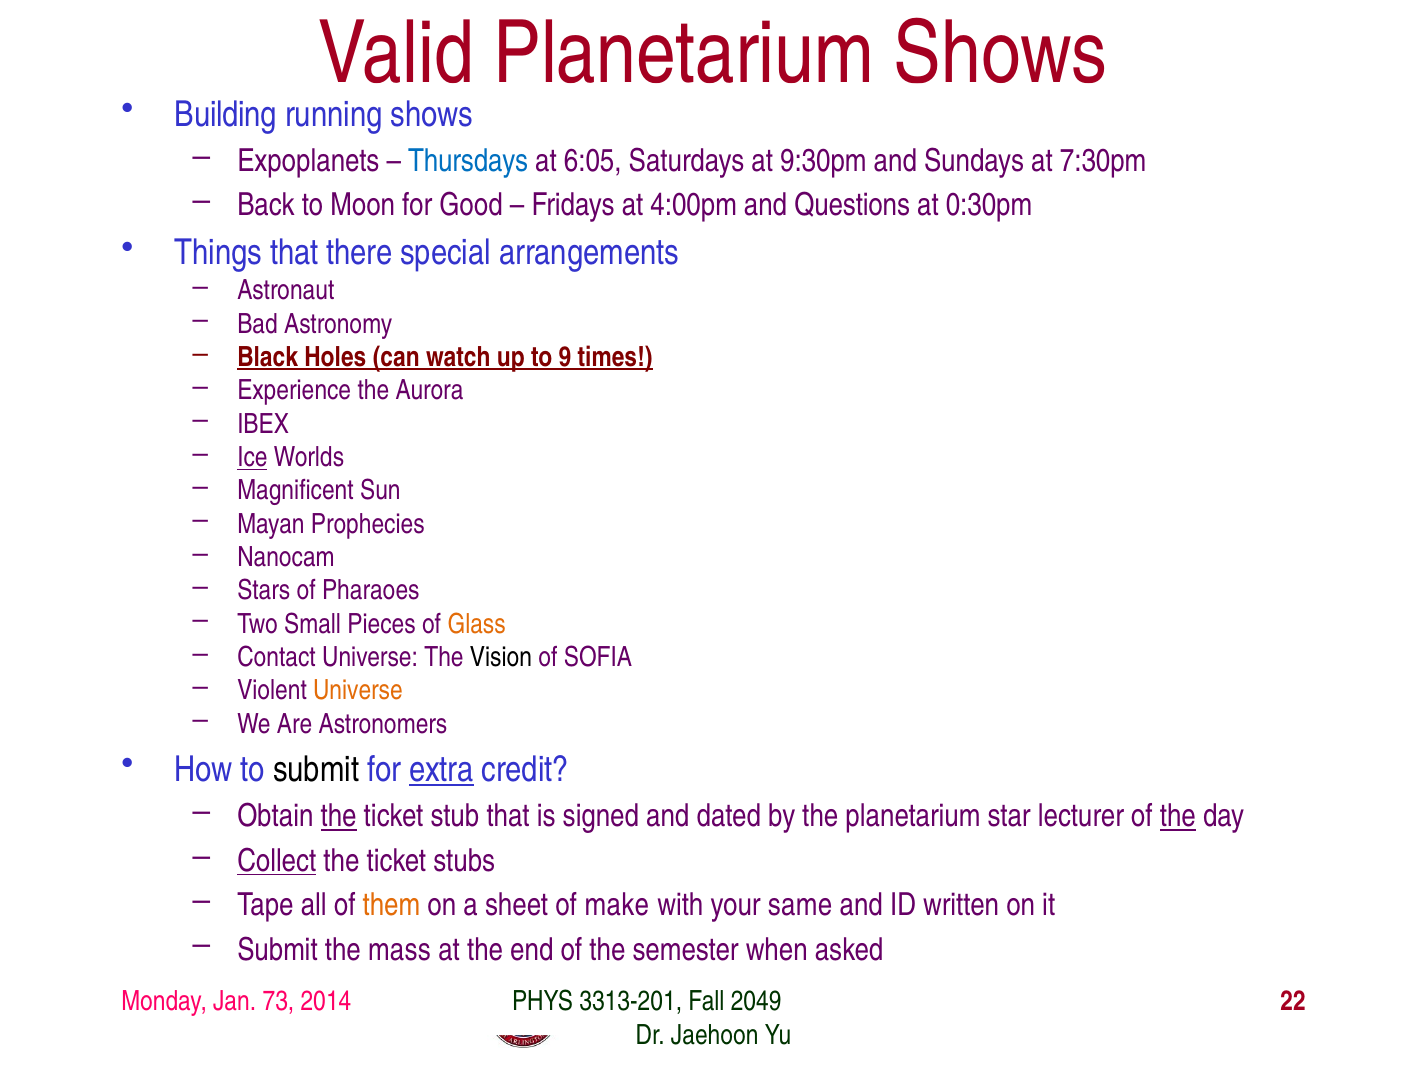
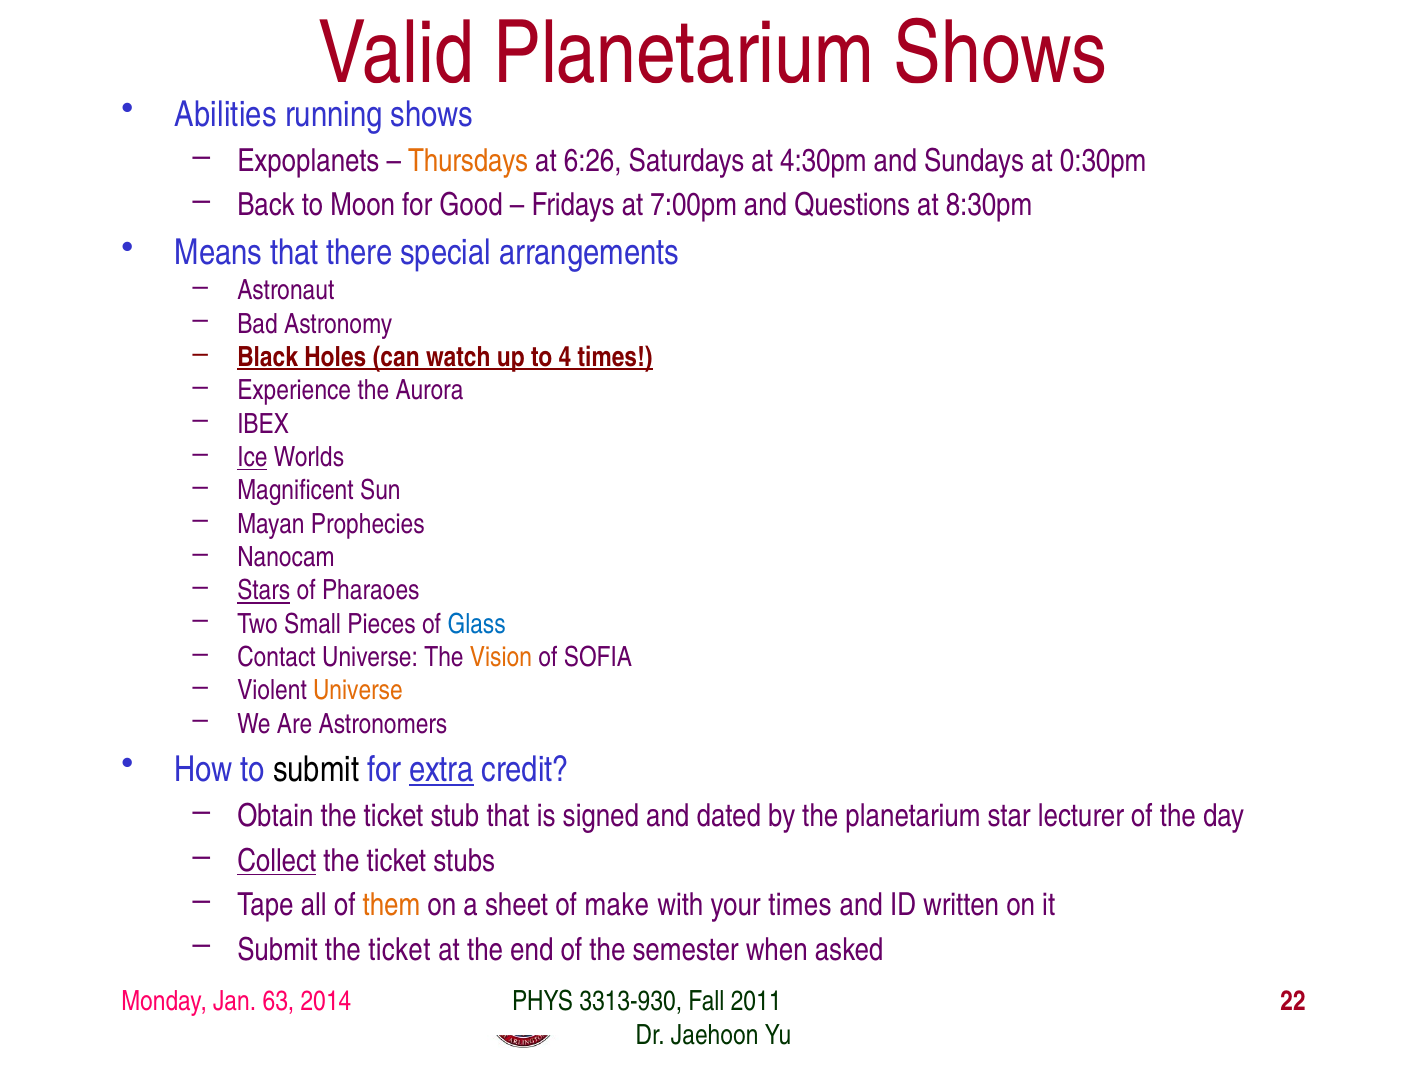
Building: Building -> Abilities (226, 114)
Thursdays colour: blue -> orange (468, 161)
6:05: 6:05 -> 6:26 (593, 161)
9:30pm: 9:30pm -> 4:30pm (823, 161)
7:30pm: 7:30pm -> 0:30pm (1103, 161)
4:00pm: 4:00pm -> 7:00pm (694, 205)
0:30pm: 0:30pm -> 8:30pm (989, 205)
Things: Things -> Means (218, 253)
9: 9 -> 4 (565, 357)
Stars underline: none -> present (264, 590)
Glass colour: orange -> blue (477, 624)
Vision colour: black -> orange (501, 657)
the underline: present -> none (339, 816)
the underline: present -> none (1178, 816)
your same: same -> times (800, 905)
Submit the mass: mass -> ticket (399, 949)
73: 73 -> 63 (278, 1001)
3313-201: 3313-201 -> 3313-930 (631, 1001)
2049: 2049 -> 2011 (756, 1001)
